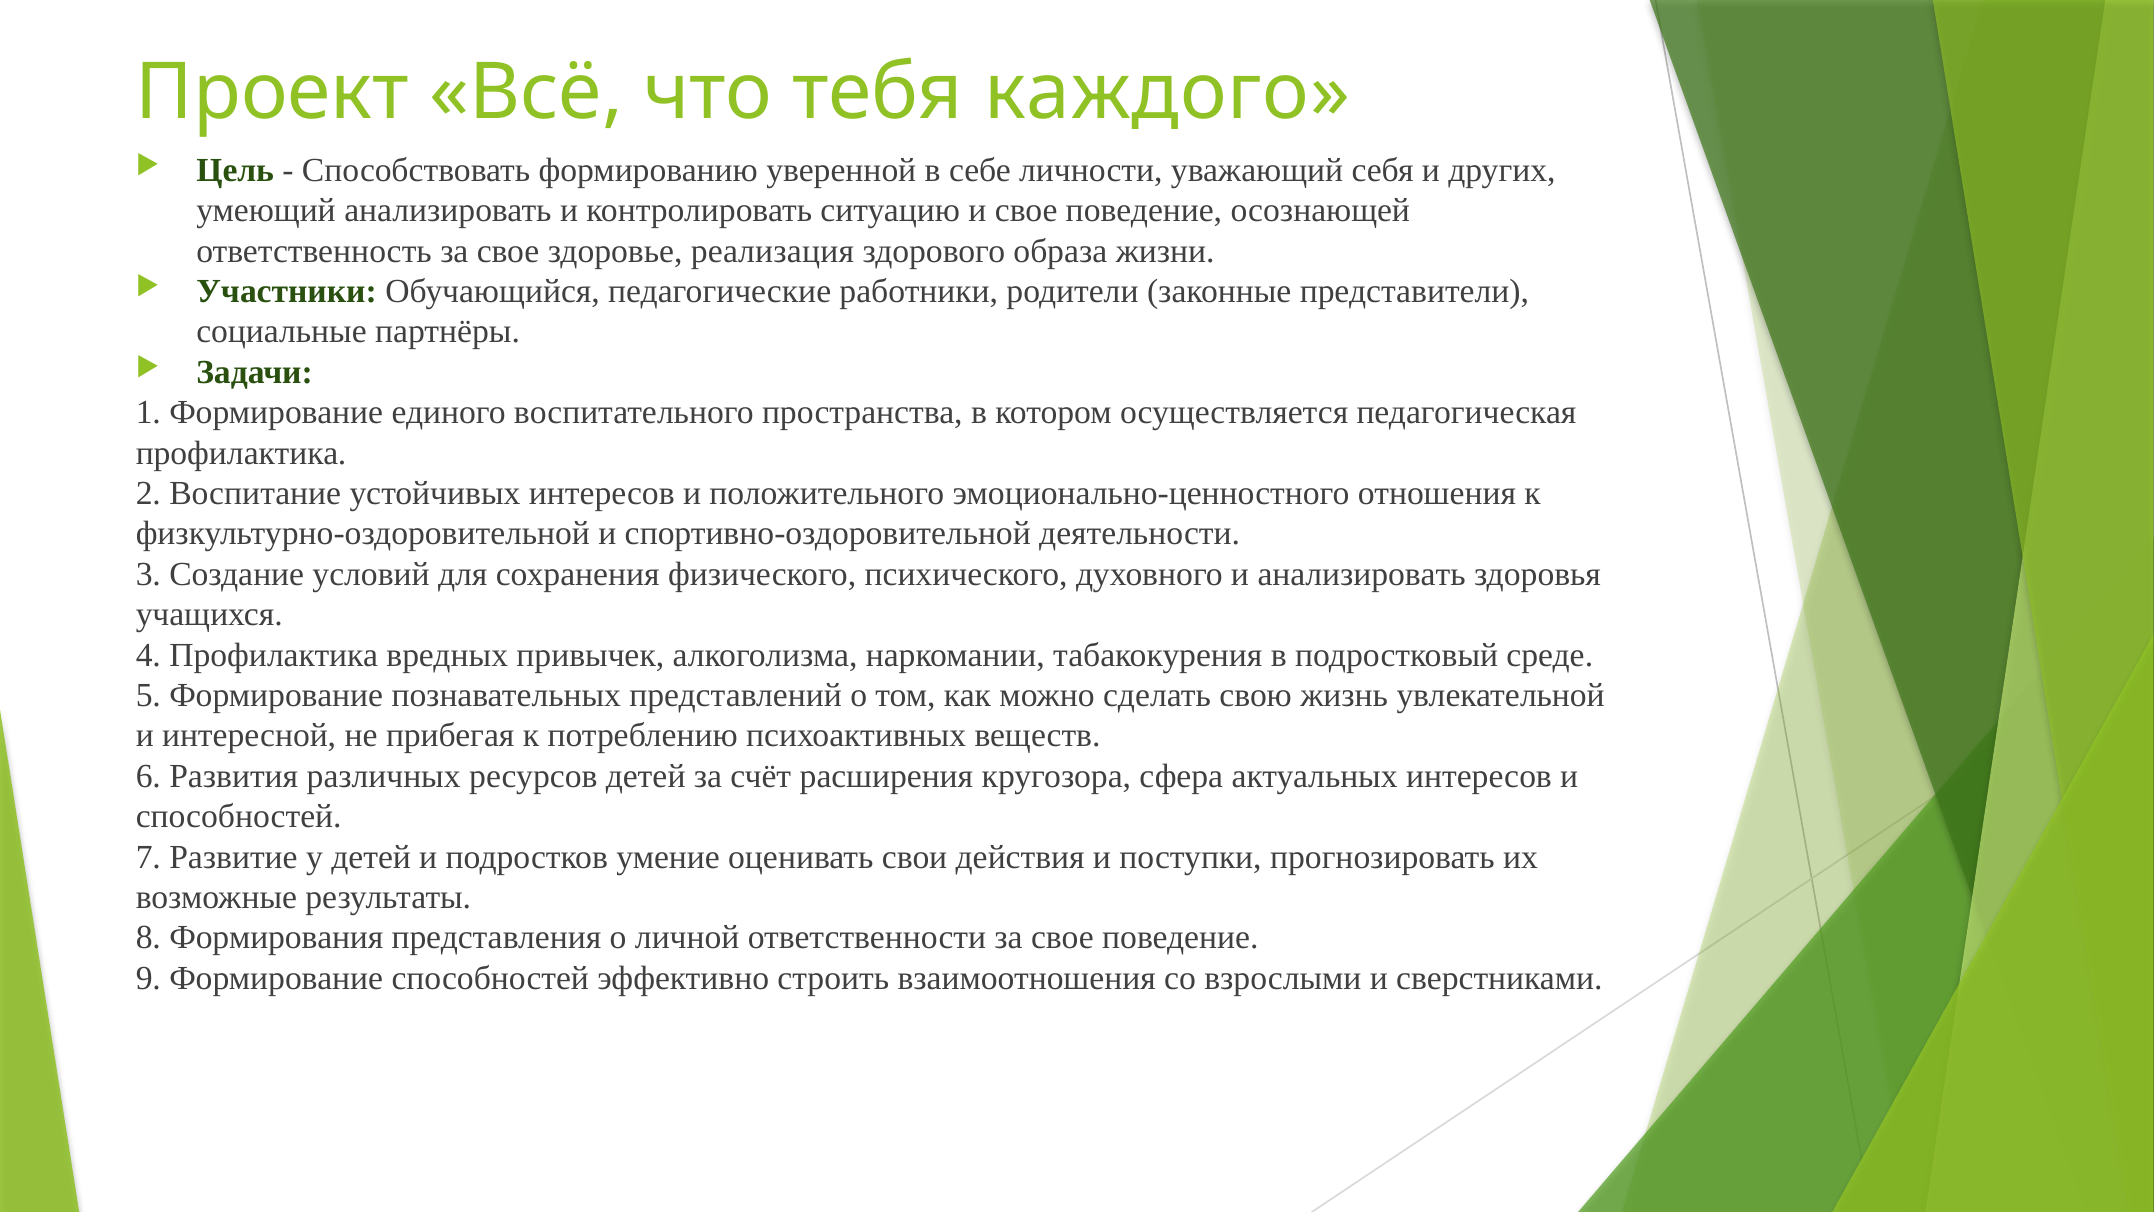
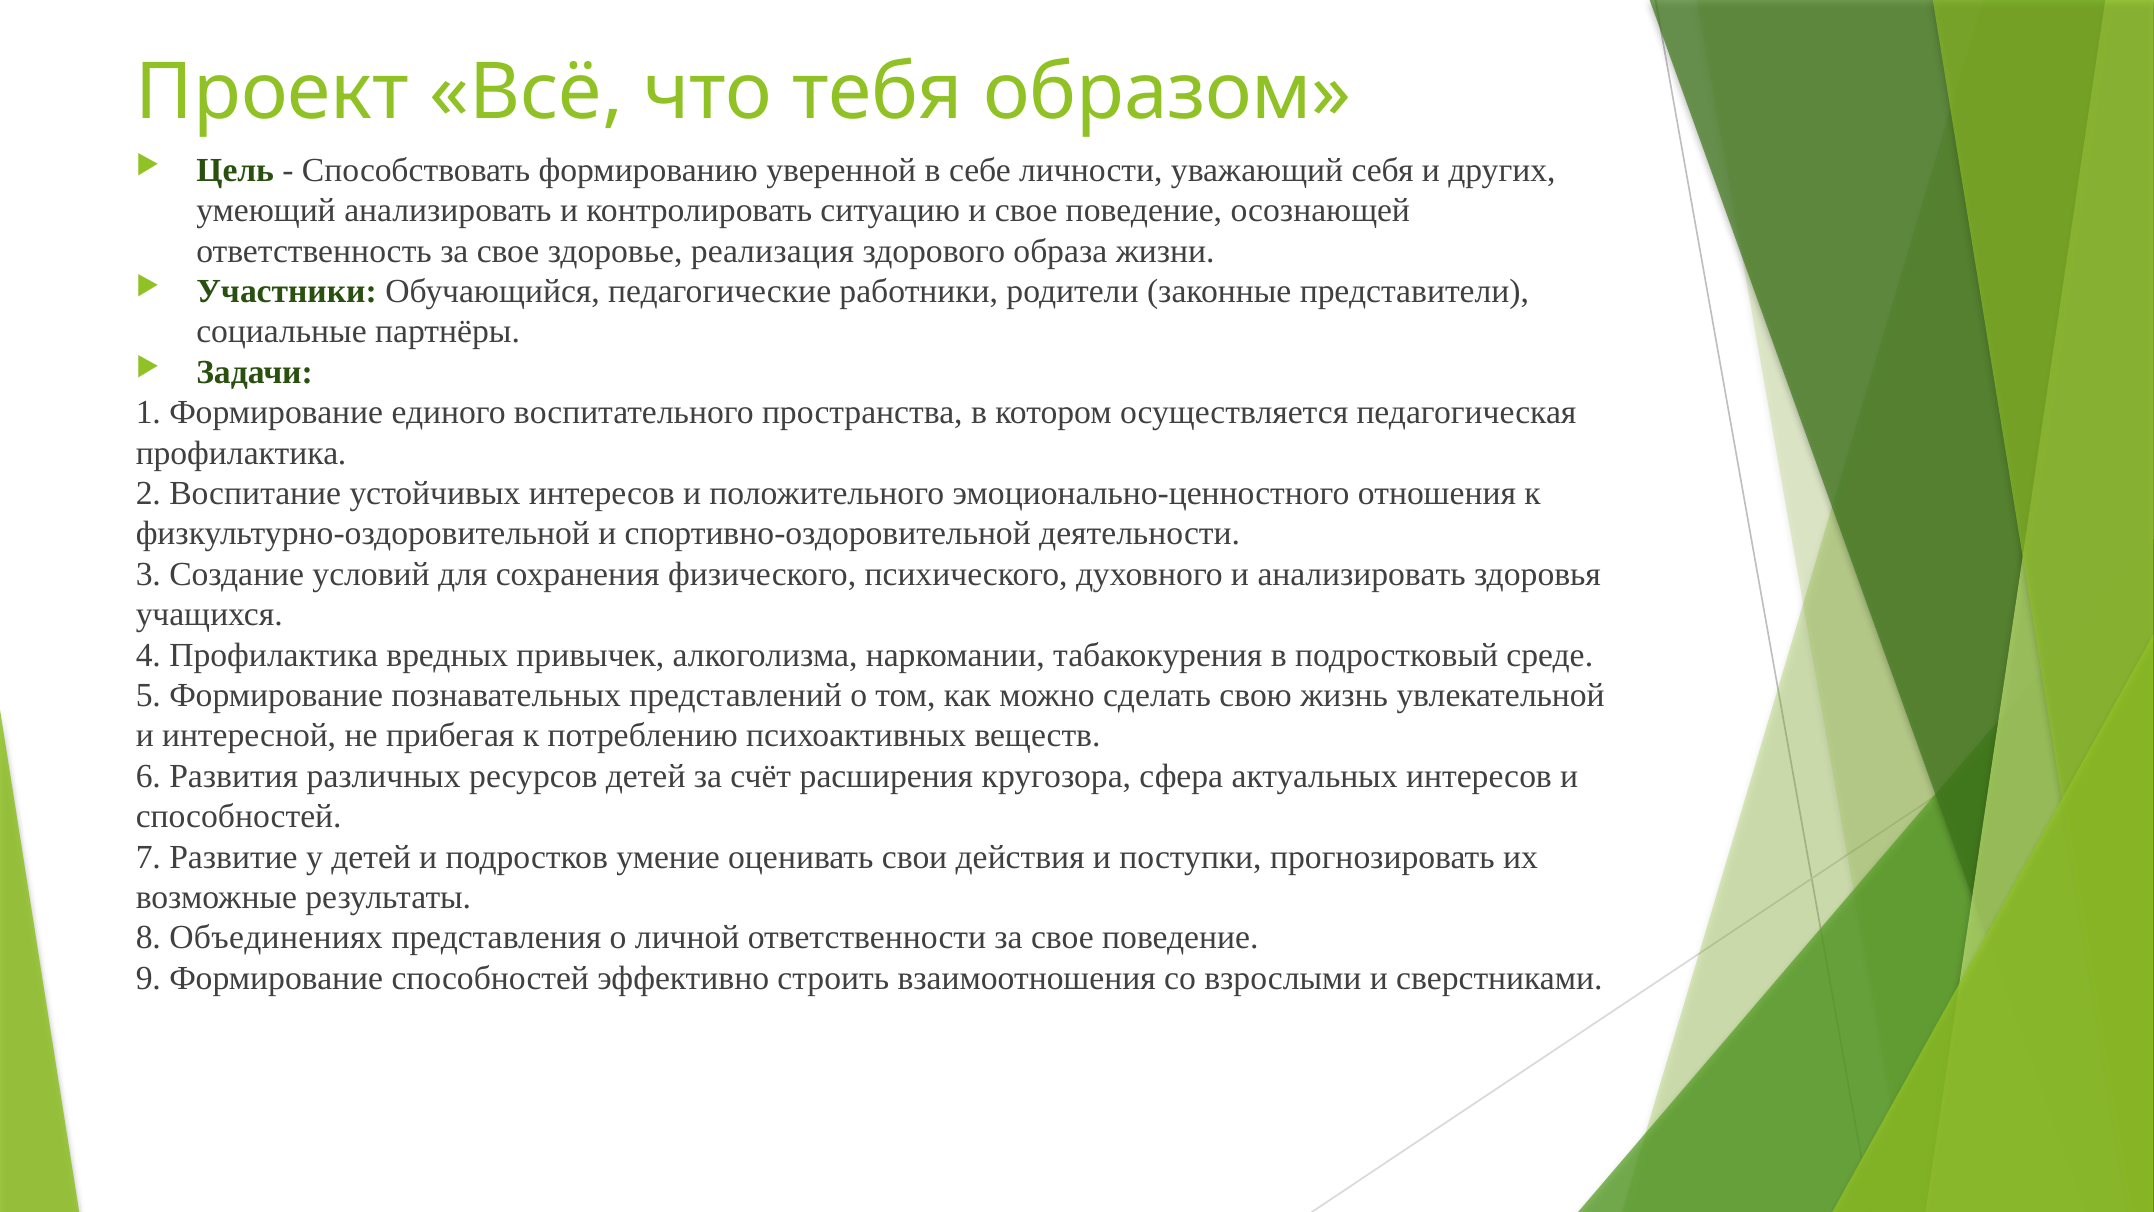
каждого: каждого -> образом (1168, 93)
Формирования: Формирования -> Объединениях (276, 938)
